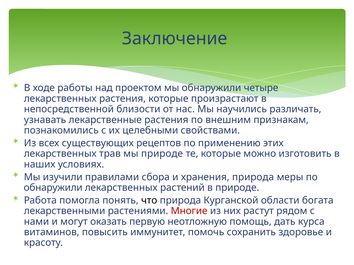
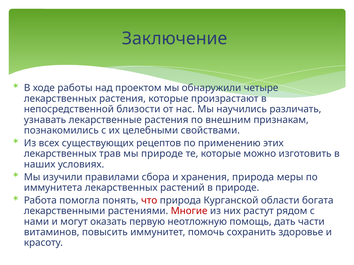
обнаружили: обнаружили -> иммунитета (53, 188)
что colour: black -> red (149, 201)
курса: курса -> части (311, 222)
